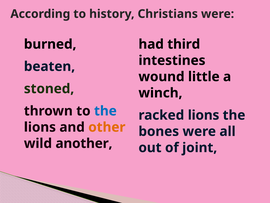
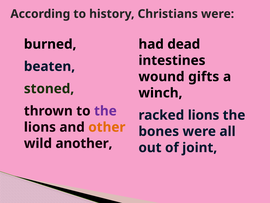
third: third -> dead (184, 44)
little: little -> gifts (204, 77)
the colour: blue -> purple (105, 111)
